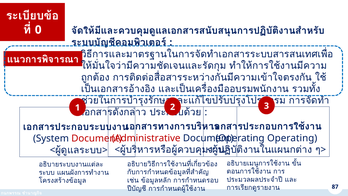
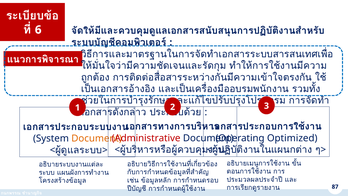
0: 0 -> 6 (38, 30)
Operating: Operating -> Optimized (292, 138)
Document colour: red -> orange (97, 138)
